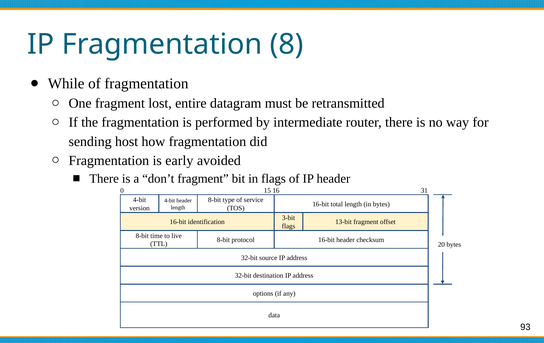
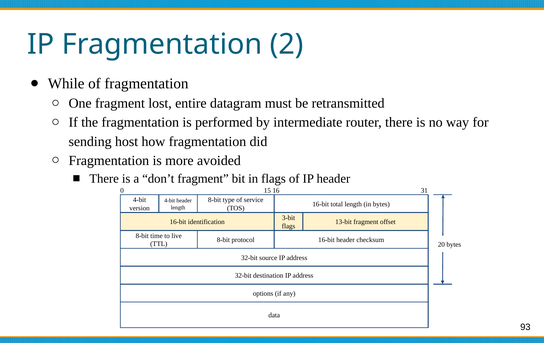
8: 8 -> 2 (287, 44)
early: early -> more (179, 160)
